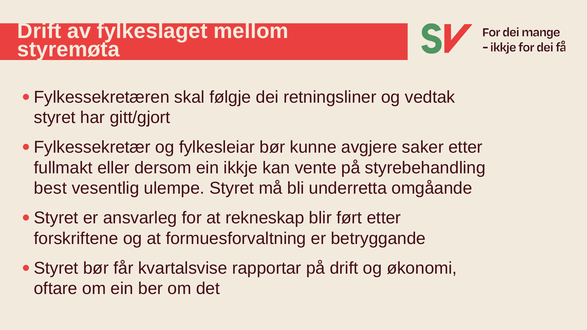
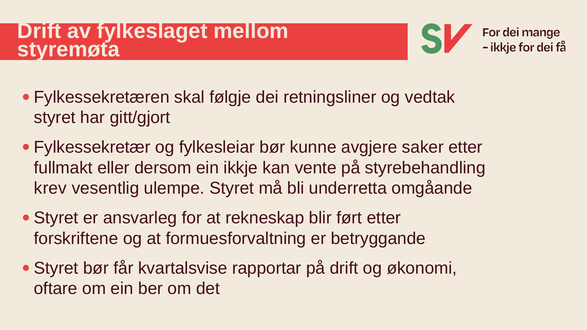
best: best -> krev (50, 188)
